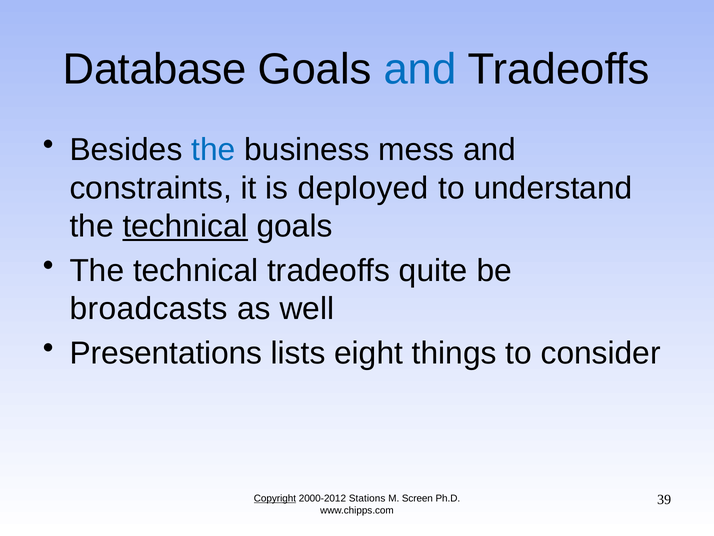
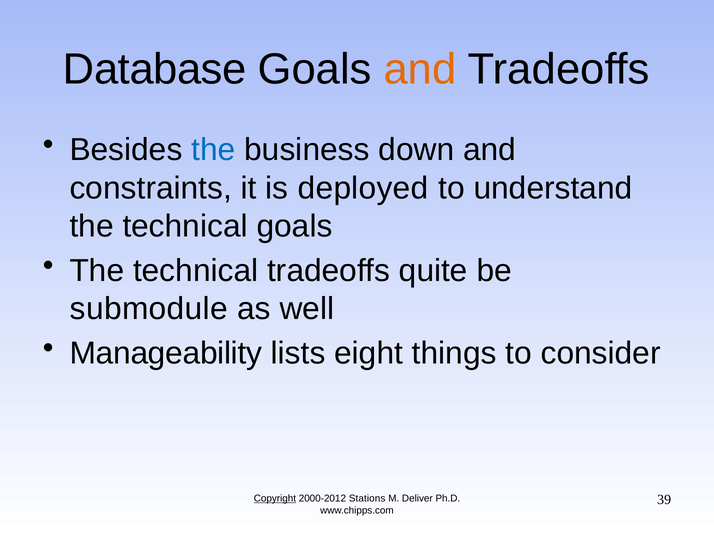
and colour: blue -> orange (420, 69)
mess: mess -> down (416, 150)
technical underline: present -> none (185, 226)
broadcasts: broadcasts -> submodule (149, 308)
Presentations: Presentations -> Manageability (166, 353)
Screen: Screen -> Deliver (417, 498)
